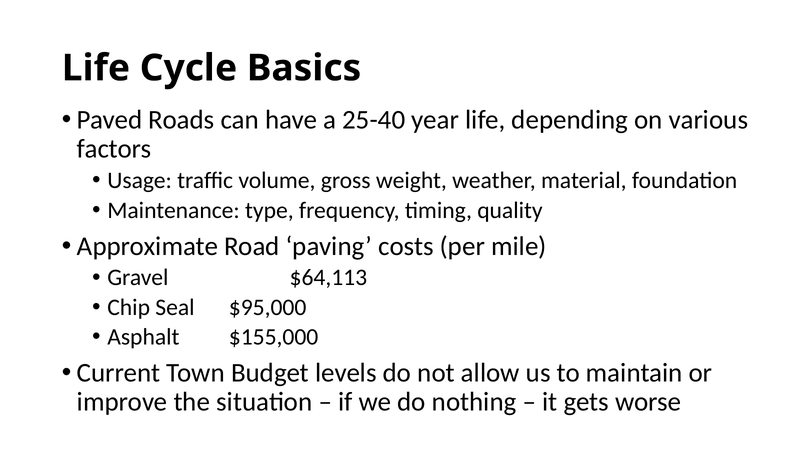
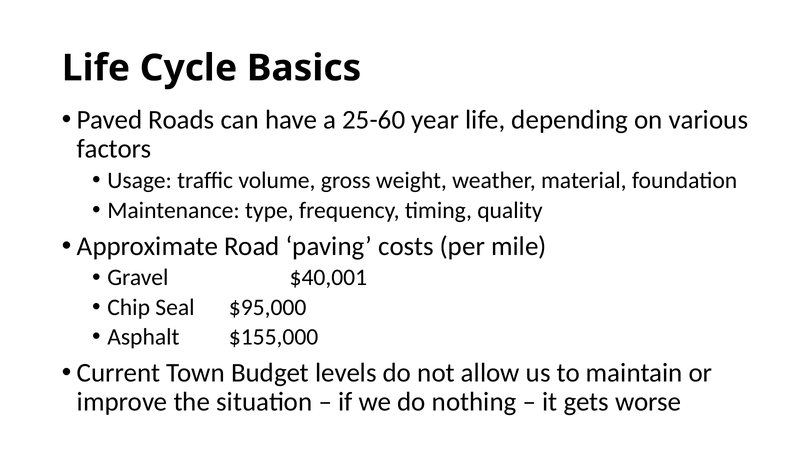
25-40: 25-40 -> 25-60 (374, 120)
$64,113: $64,113 -> $40,001 (328, 277)
